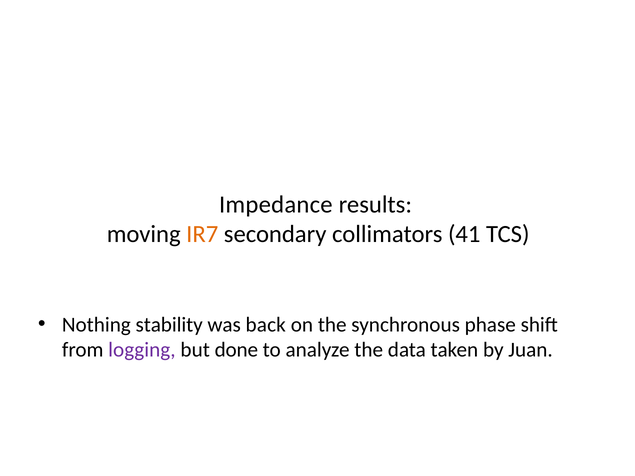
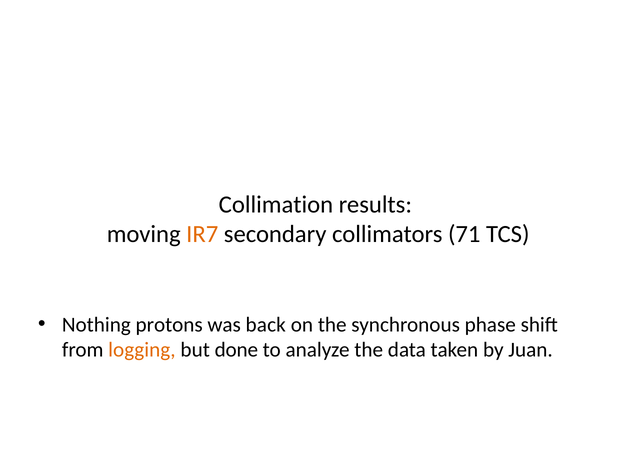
Impedance: Impedance -> Collimation (276, 205)
41: 41 -> 71 (464, 234)
stability: stability -> protons (169, 325)
logging colour: purple -> orange (142, 350)
